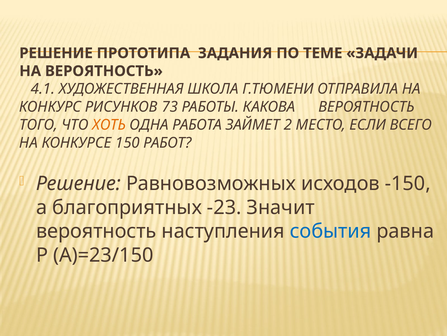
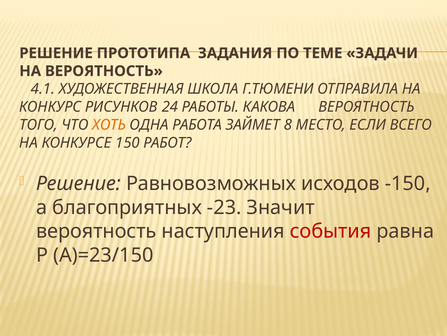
73: 73 -> 24 (170, 107)
2: 2 -> 8 (288, 125)
события colour: blue -> red (331, 231)
